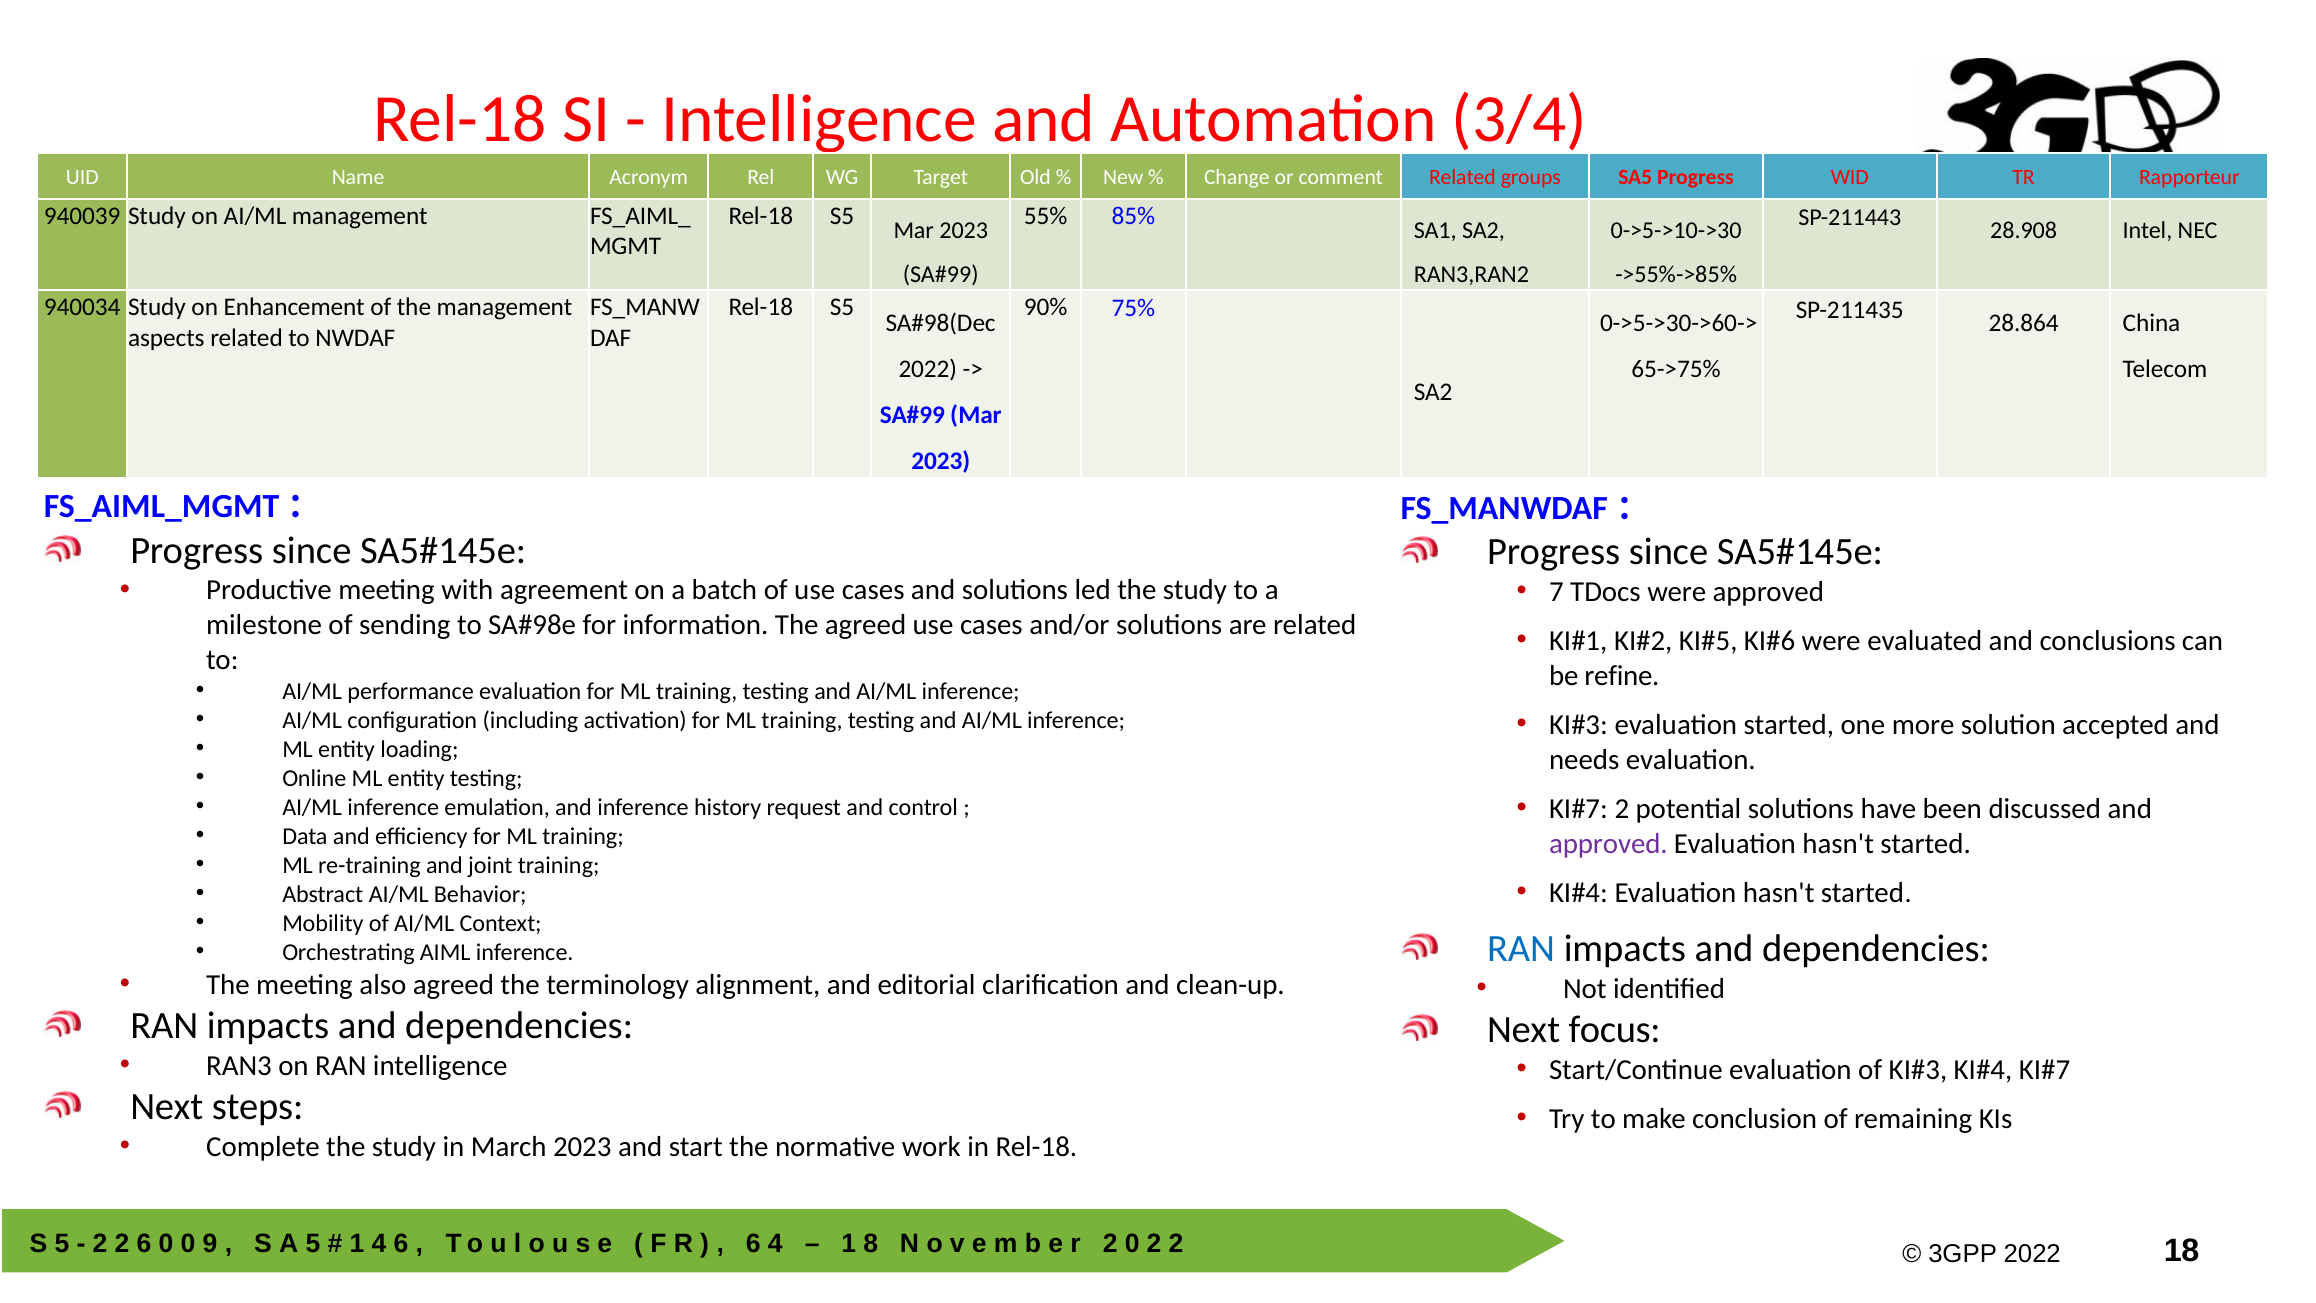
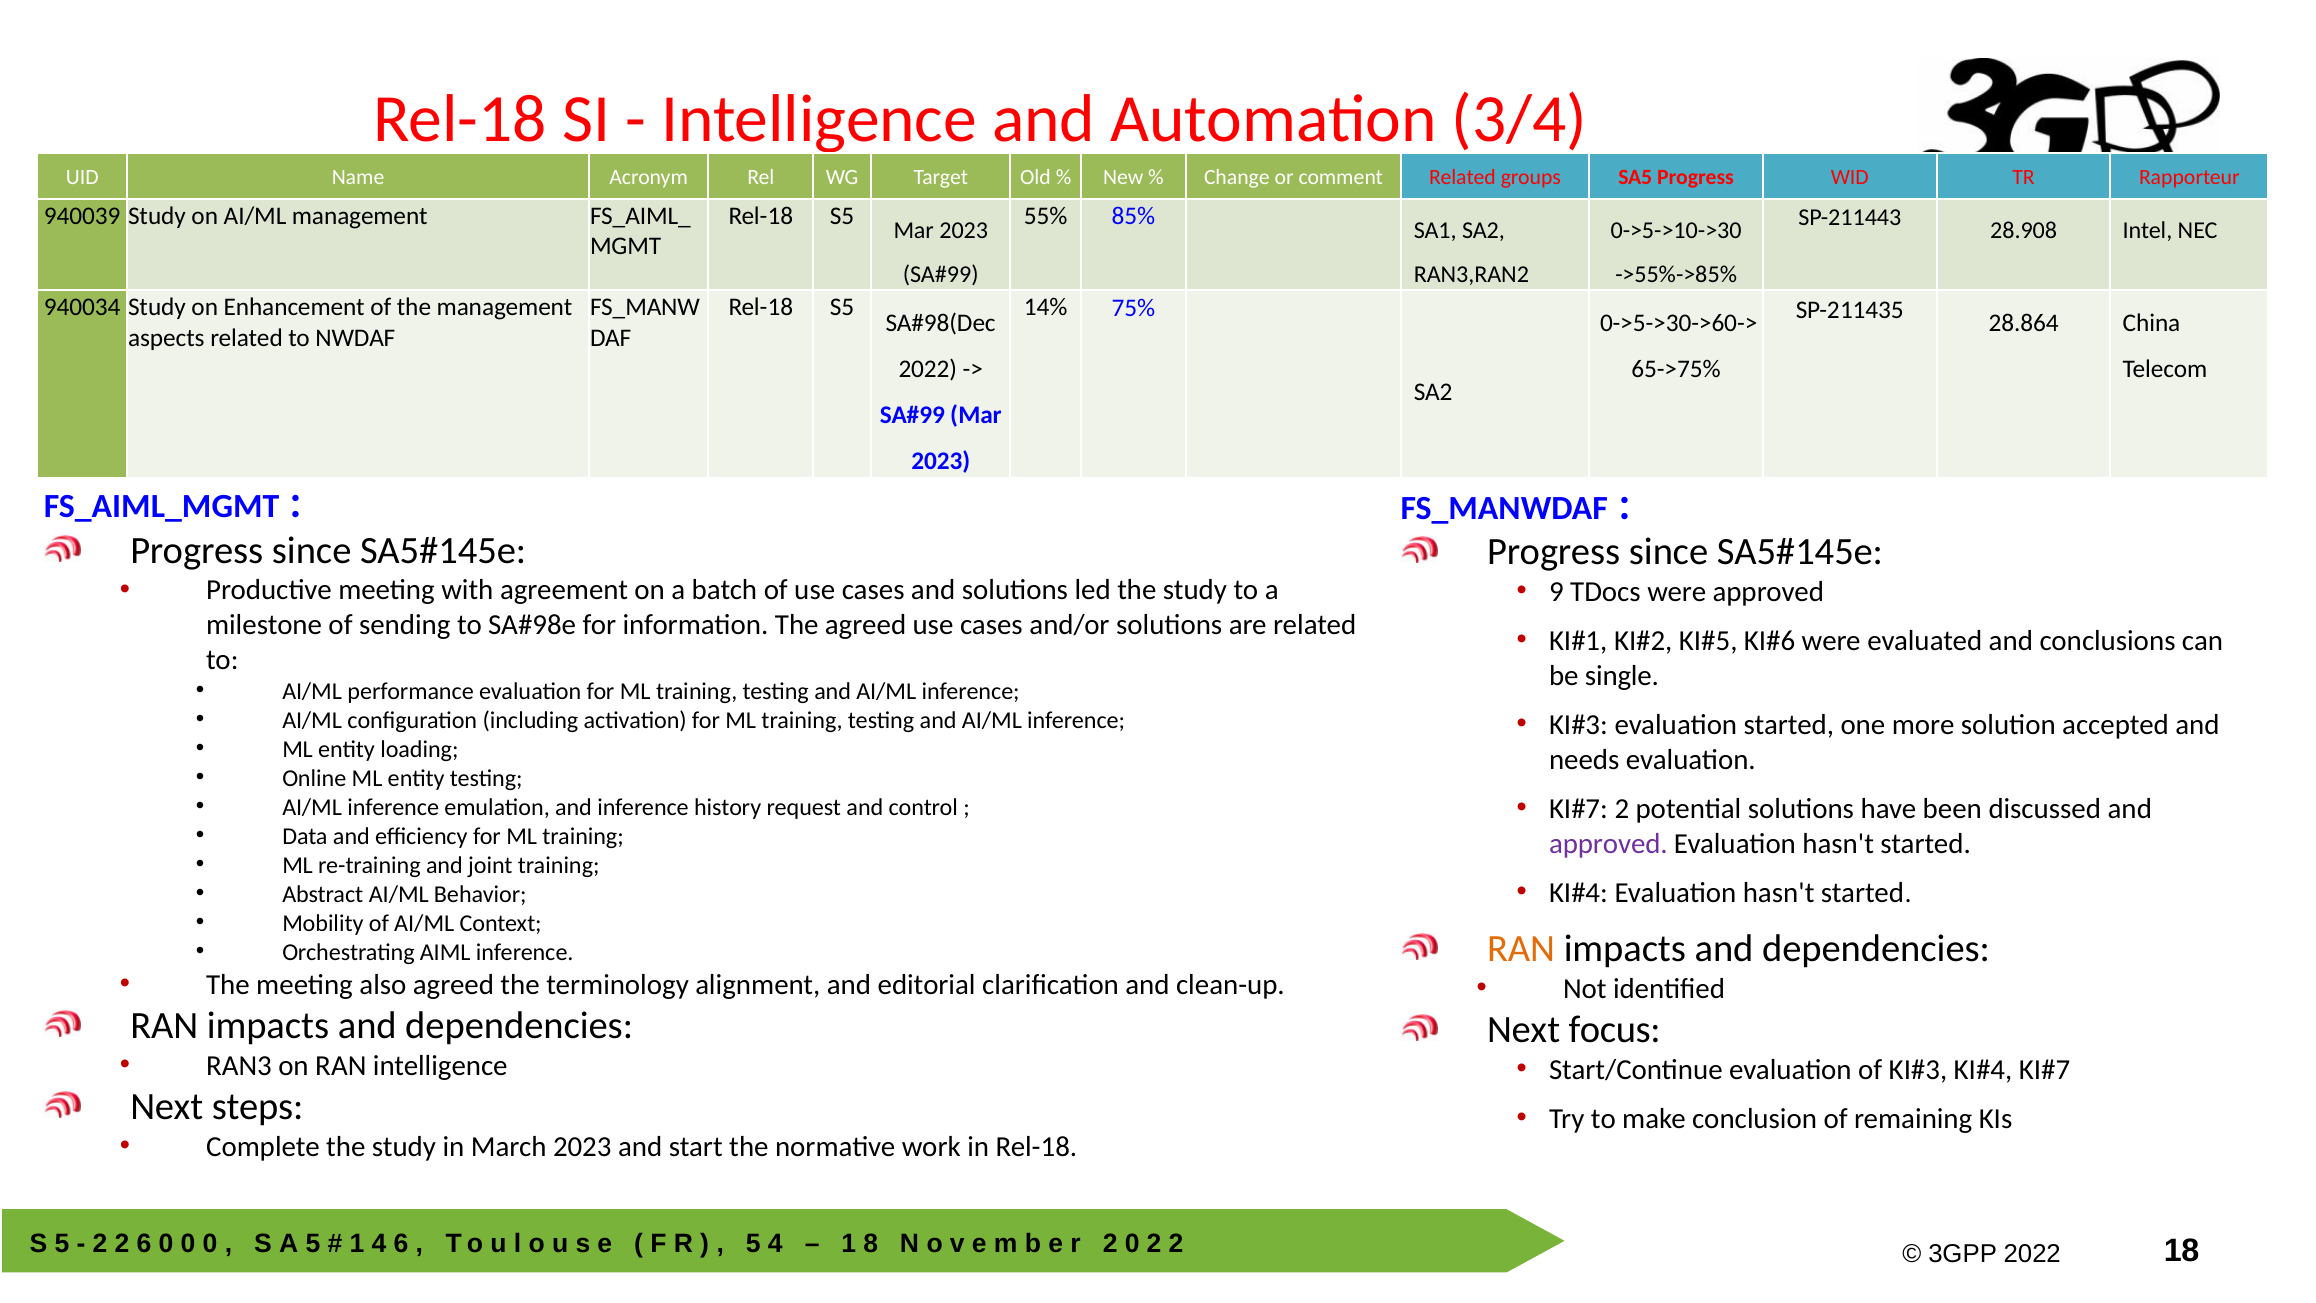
90%: 90% -> 14% (1046, 307)
7: 7 -> 9 (1556, 592)
refine: refine -> single (1622, 676)
RAN colour: blue -> orange (1521, 948)
9: 9 -> 0 (210, 1244)
6: 6 -> 5 (753, 1244)
